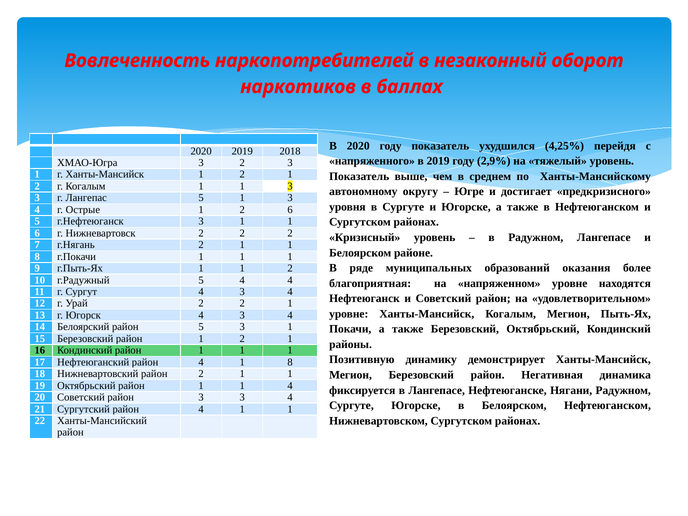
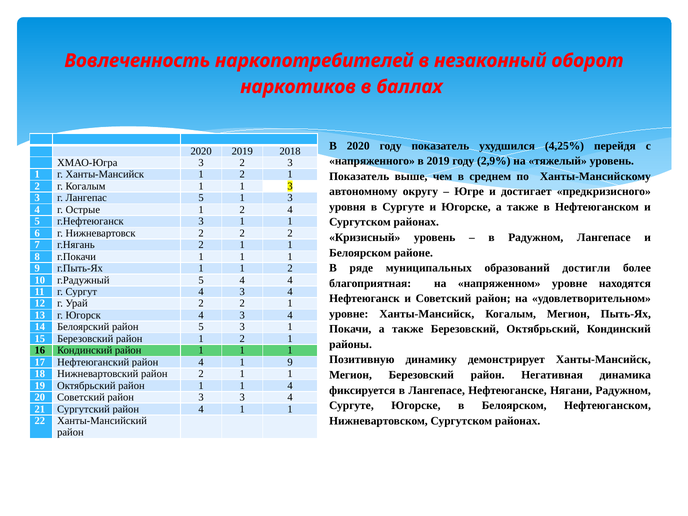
2 6: 6 -> 4 (290, 210)
оказания: оказания -> достигли (586, 268)
4 1 8: 8 -> 9 (290, 362)
